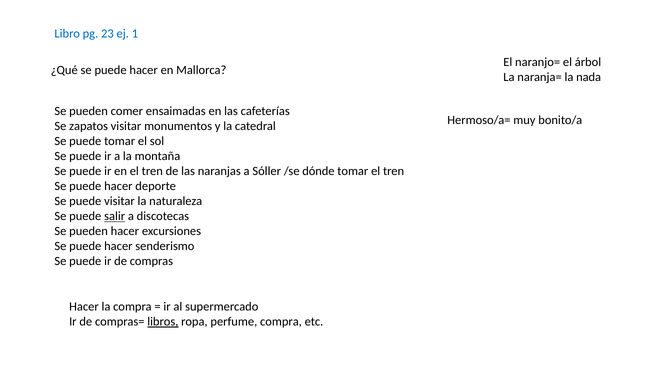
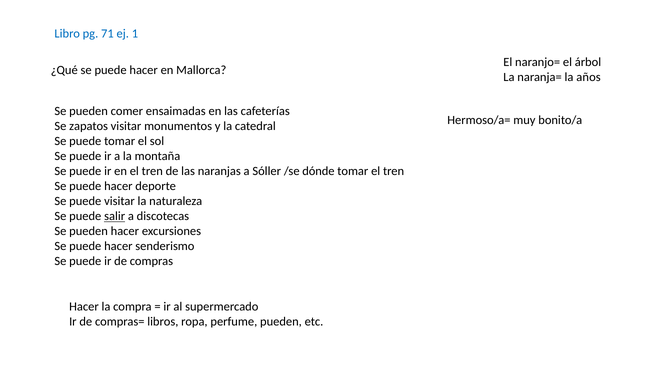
23: 23 -> 71 (107, 34)
nada: nada -> años (589, 77)
libros underline: present -> none (163, 322)
perfume compra: compra -> pueden (281, 322)
